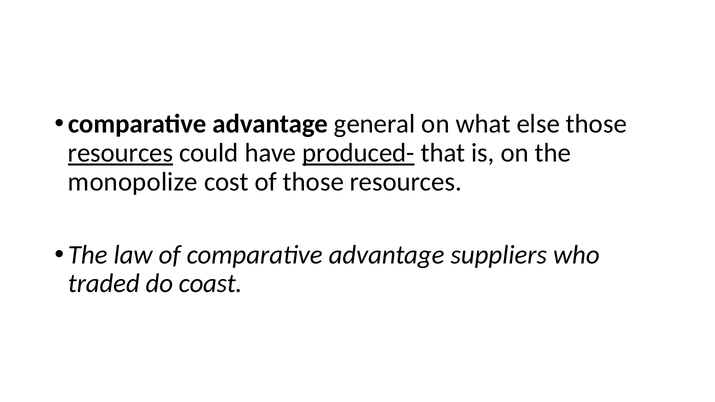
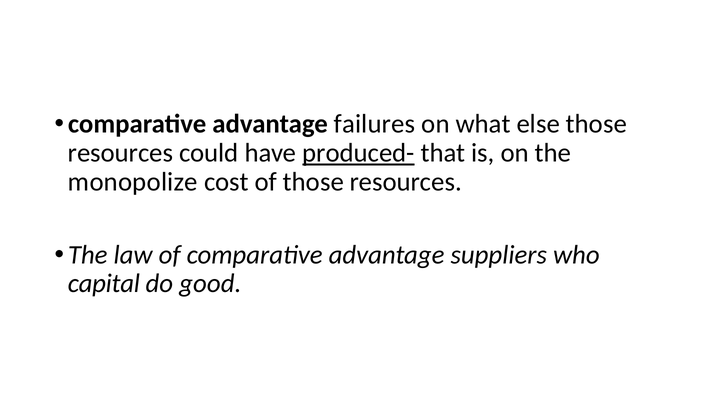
general: general -> failures (375, 124)
resources underline: present -> none (120, 153)
traded: traded -> capital (104, 284)
coast: coast -> good (210, 284)
